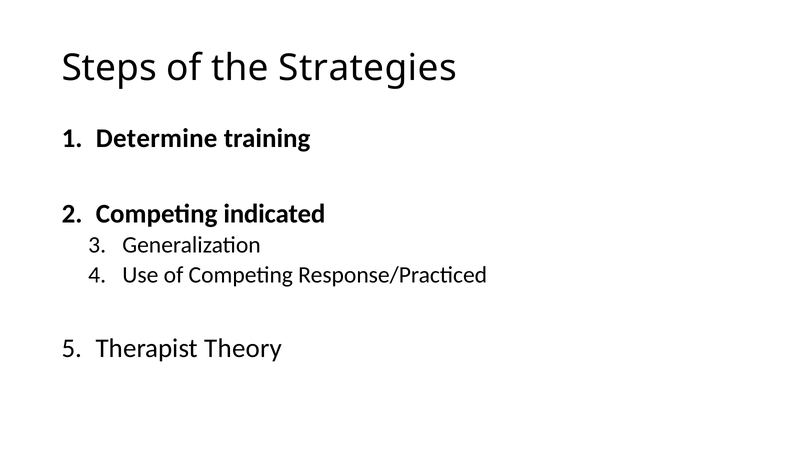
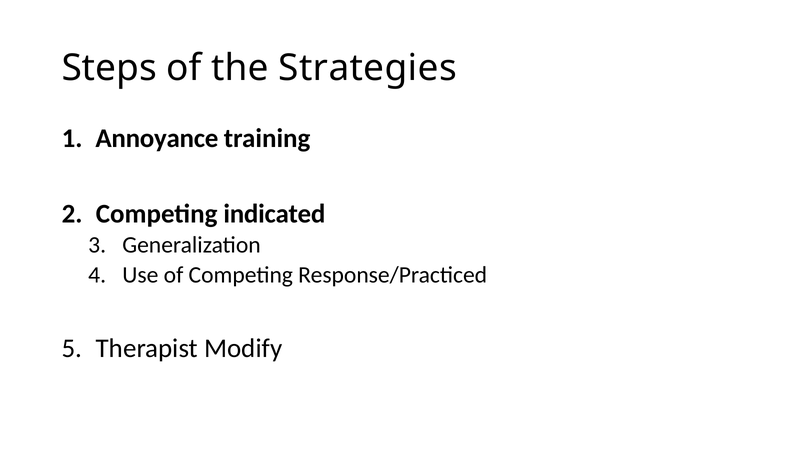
Determine: Determine -> Annoyance (157, 139)
Theory: Theory -> Modify (243, 348)
